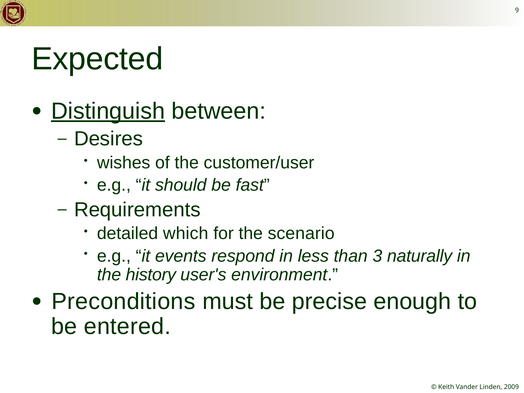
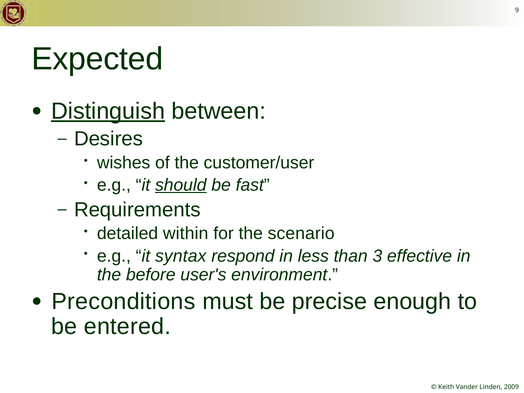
should underline: none -> present (181, 185)
which: which -> within (186, 234)
events: events -> syntax (181, 256)
naturally: naturally -> effective (420, 256)
history: history -> before (151, 275)
